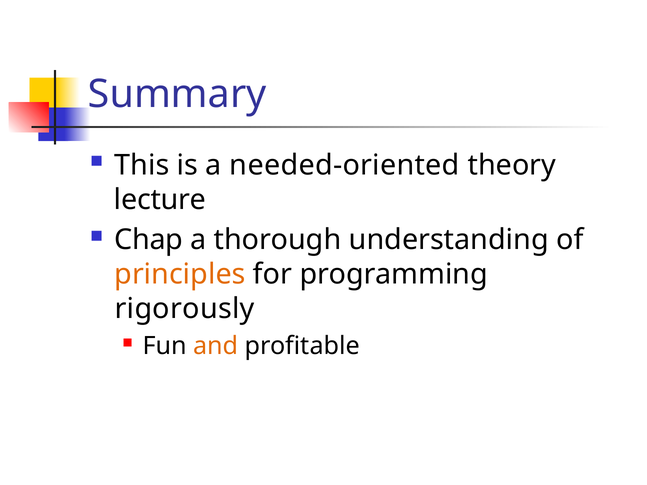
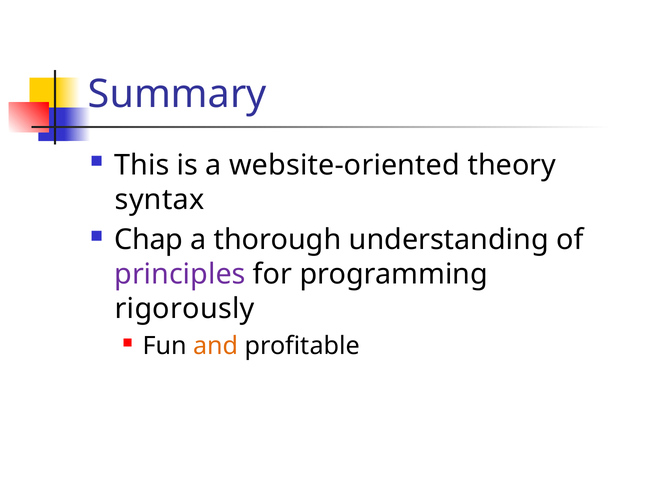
needed-oriented: needed-oriented -> website-oriented (345, 165)
lecture: lecture -> syntax (160, 200)
principles colour: orange -> purple (180, 275)
